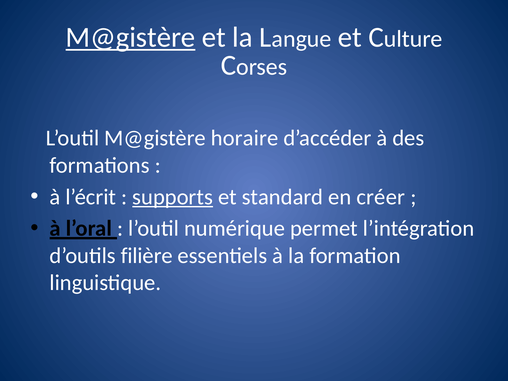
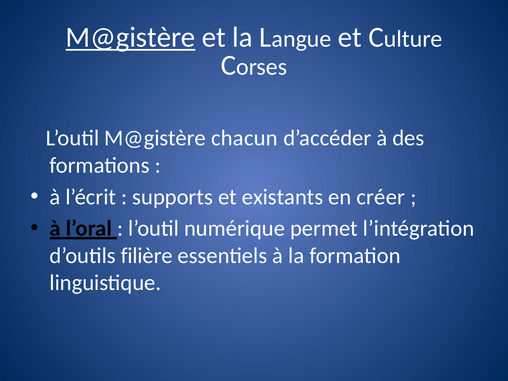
horaire: horaire -> chacun (244, 138)
supports underline: present -> none (173, 197)
standard: standard -> existants (283, 197)
